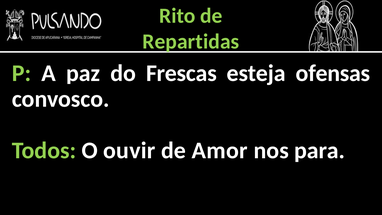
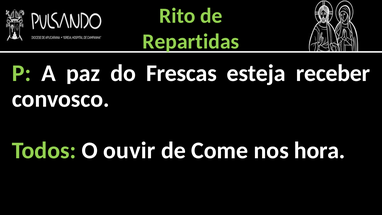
ofensas: ofensas -> receber (333, 73)
Amor: Amor -> Come (220, 150)
para: para -> hora (320, 150)
